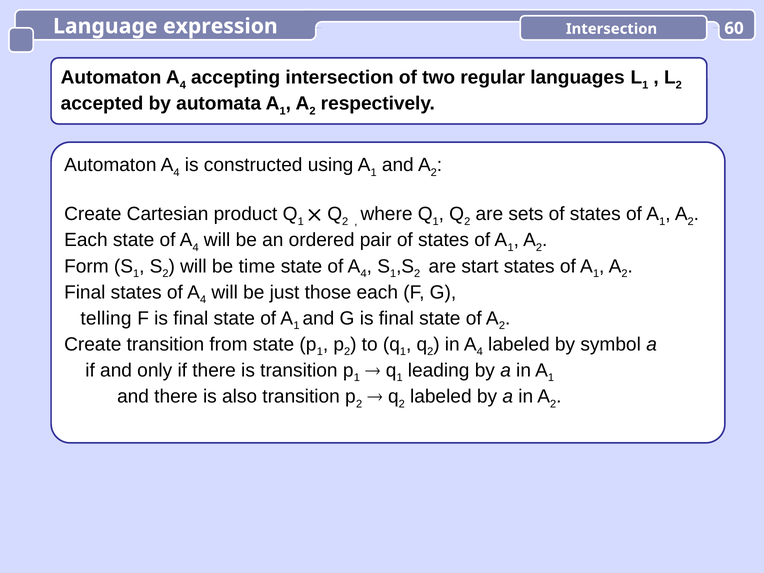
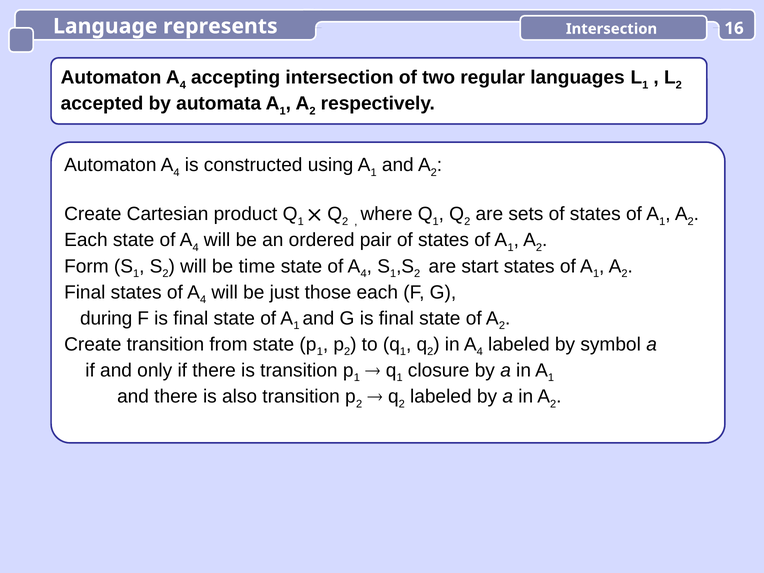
expression: expression -> represents (220, 26)
60: 60 -> 16 (734, 28)
telling: telling -> during (106, 318)
leading: leading -> closure (439, 370)
